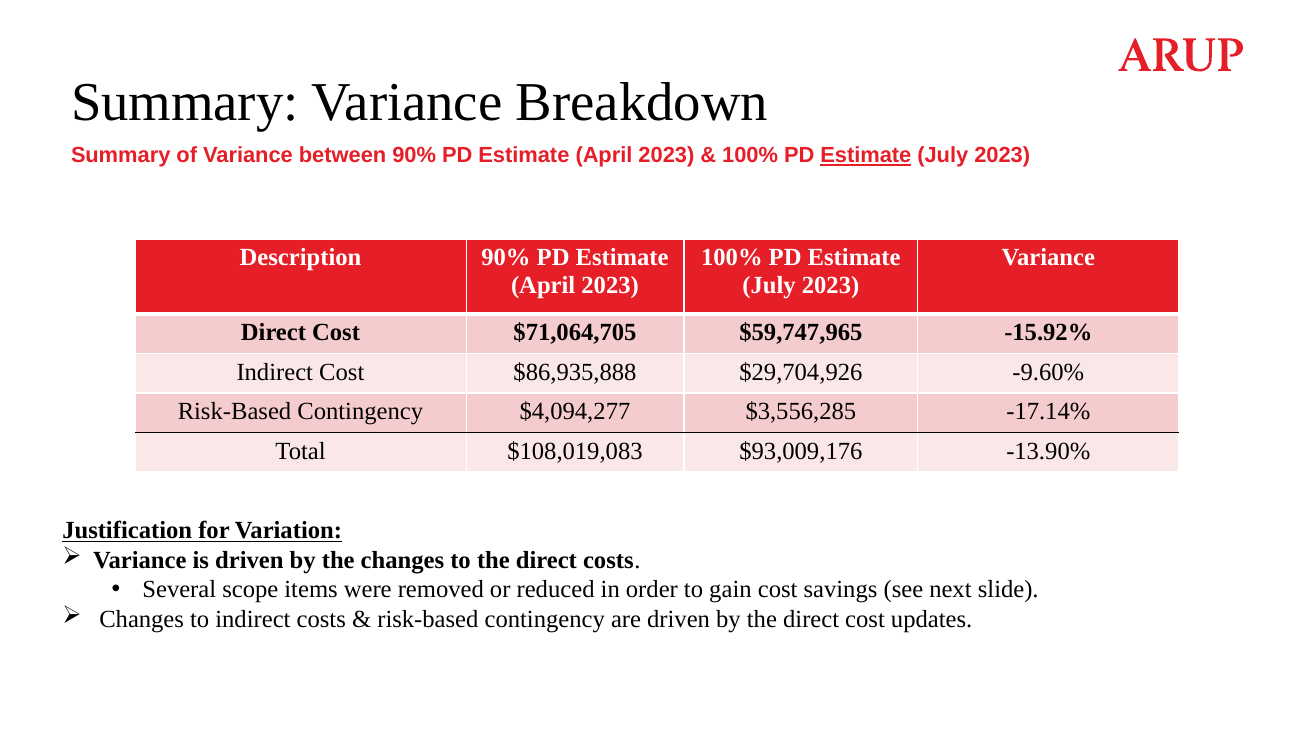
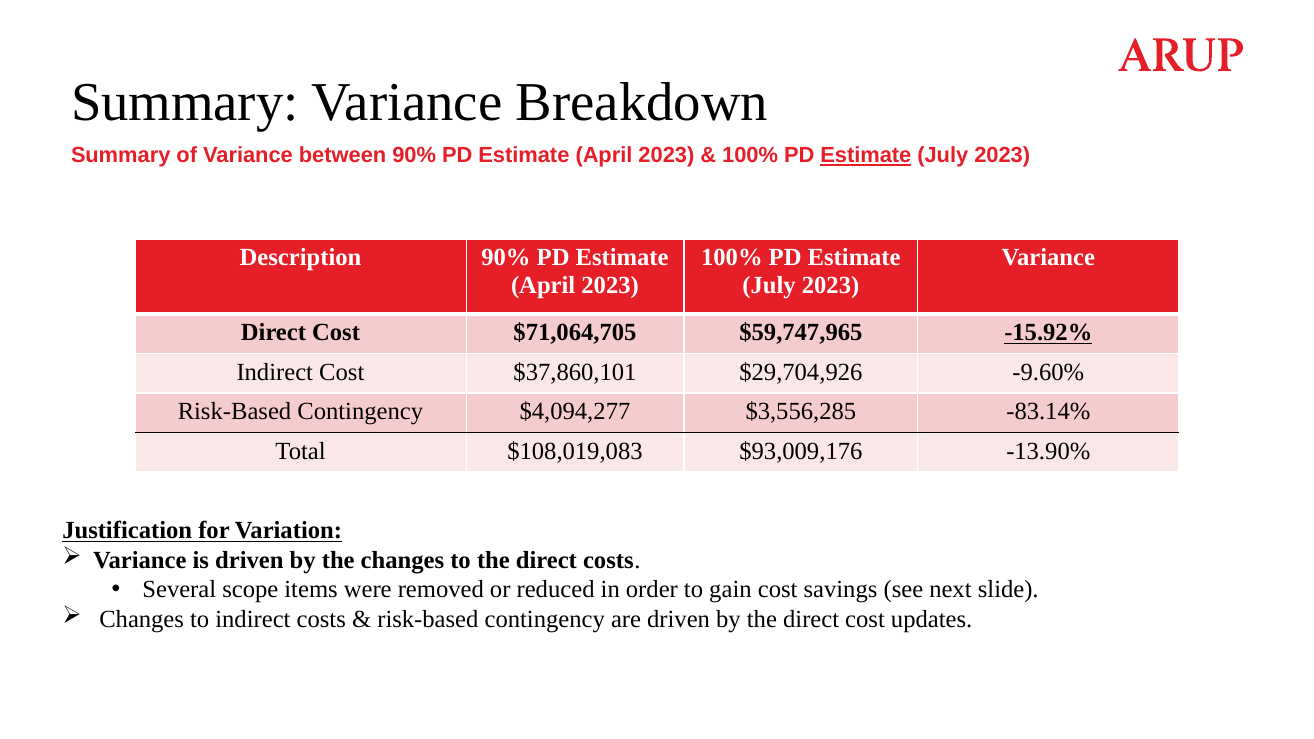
-15.92% underline: none -> present (1048, 333)
$86,935,888: $86,935,888 -> $37,860,101 (575, 372)
-17.14%: -17.14% -> -83.14% (1048, 412)
